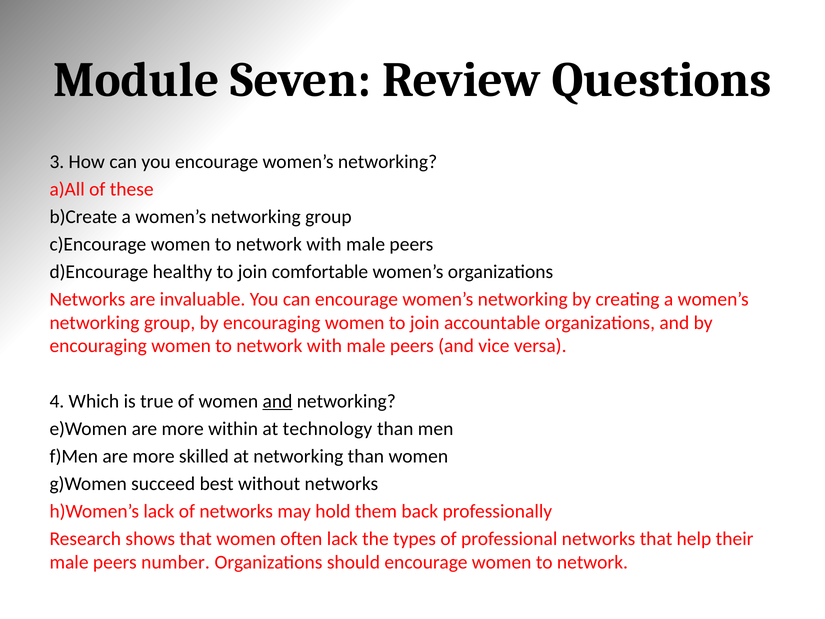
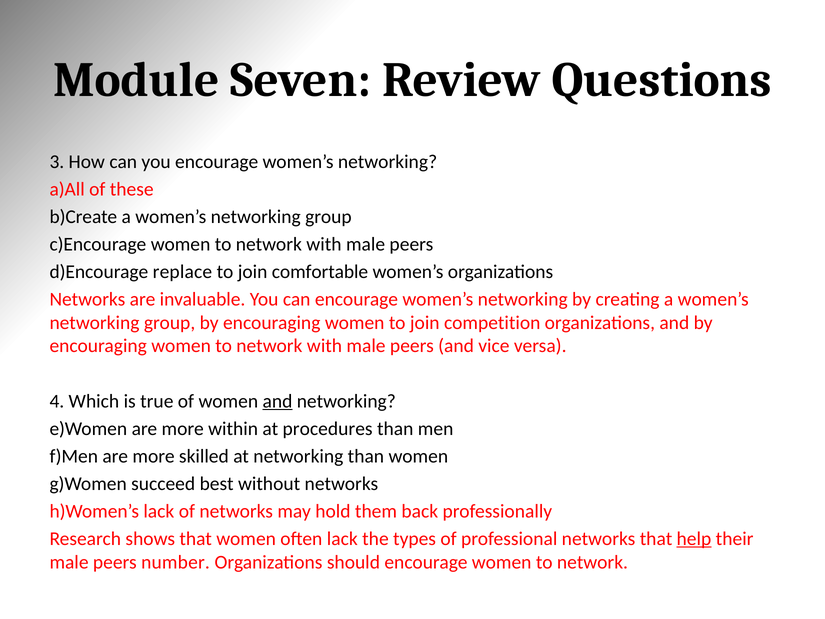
healthy: healthy -> replace (182, 272)
accountable: accountable -> competition (492, 322)
technology: technology -> procedures (328, 428)
help underline: none -> present (694, 538)
